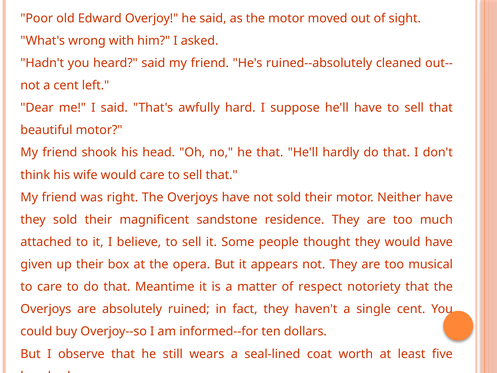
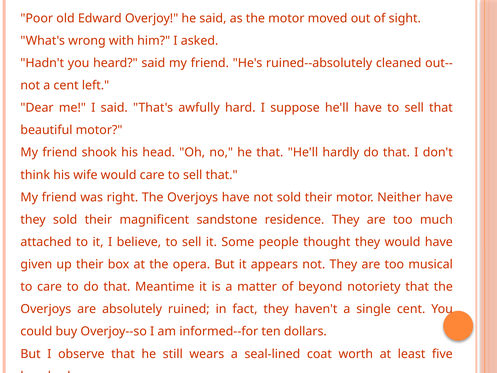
respect: respect -> beyond (320, 287)
